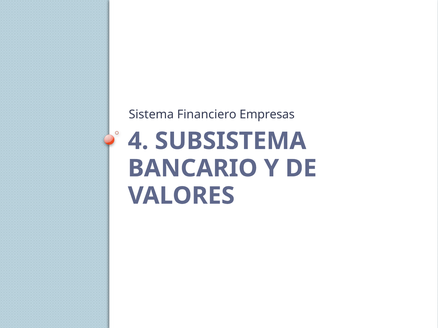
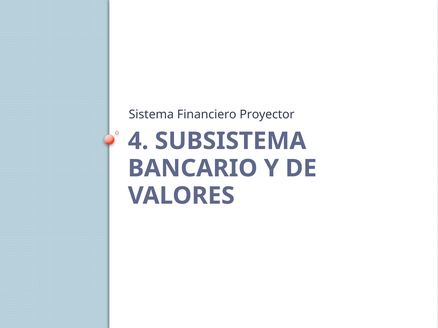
Empresas: Empresas -> Proyector (267, 115)
